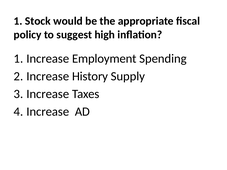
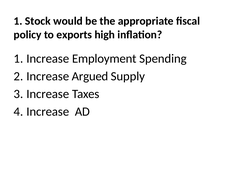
suggest: suggest -> exports (74, 35)
History: History -> Argued (90, 76)
